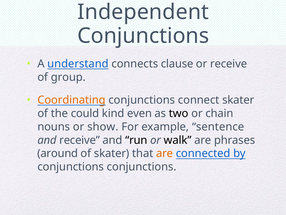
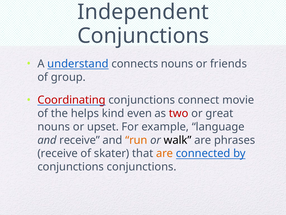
connects clause: clause -> nouns (177, 64)
or receive: receive -> friends (229, 64)
Coordinating colour: orange -> red (72, 100)
connect skater: skater -> movie (238, 100)
could: could -> helps (85, 113)
two colour: black -> red (179, 113)
chain: chain -> great (219, 113)
show: show -> upset (103, 126)
sentence: sentence -> language (218, 126)
run colour: black -> orange (136, 140)
around: around -> receive (58, 153)
